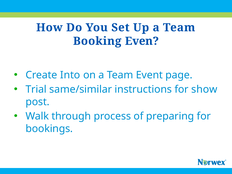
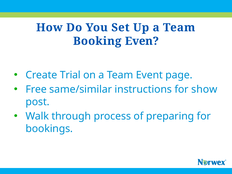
Into: Into -> Trial (70, 75)
Trial: Trial -> Free (36, 89)
